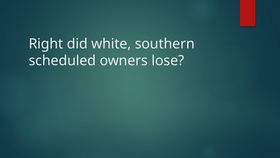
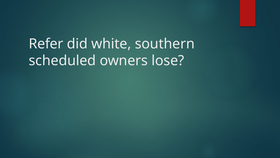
Right: Right -> Refer (46, 44)
